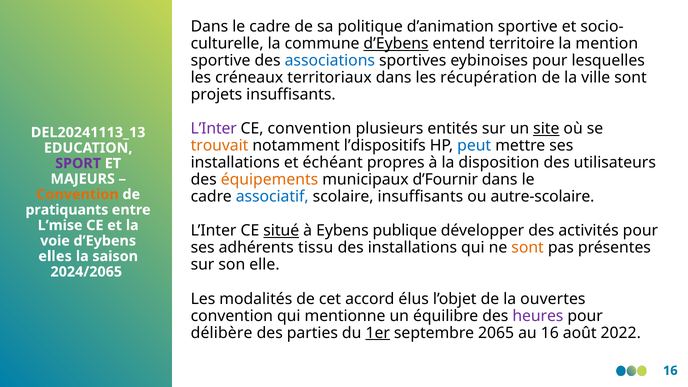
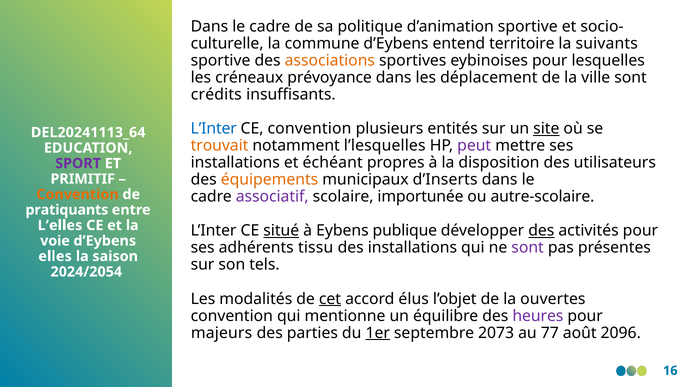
d’Eybens underline: present -> none (396, 44)
mention: mention -> suivants (607, 44)
associations colour: blue -> orange (330, 61)
territoriaux: territoriaux -> prévoyance (330, 78)
récupération: récupération -> déplacement (489, 78)
projets: projets -> crédits (216, 95)
L’Inter colour: purple -> blue (214, 129)
DEL20241113_13: DEL20241113_13 -> DEL20241113_64 (88, 132)
l’dispositifs: l’dispositifs -> l’lesquelles (385, 146)
peut colour: blue -> purple (474, 146)
d’Fournir: d’Fournir -> d’Inserts (445, 180)
MAJEURS: MAJEURS -> PRIMITIF (83, 179)
associatif colour: blue -> purple (272, 197)
scolaire insuffisants: insuffisants -> importunée (421, 197)
L’mise: L’mise -> L’elles (60, 225)
des underline: none -> present (541, 231)
sont colour: orange -> purple (528, 248)
elle: elle -> tels (264, 265)
2024/2065: 2024/2065 -> 2024/2054 (86, 272)
cet underline: none -> present (330, 299)
délibère: délibère -> majeurs (222, 333)
2065: 2065 -> 2073 (496, 333)
au 16: 16 -> 77 (550, 333)
2022: 2022 -> 2096 (621, 333)
